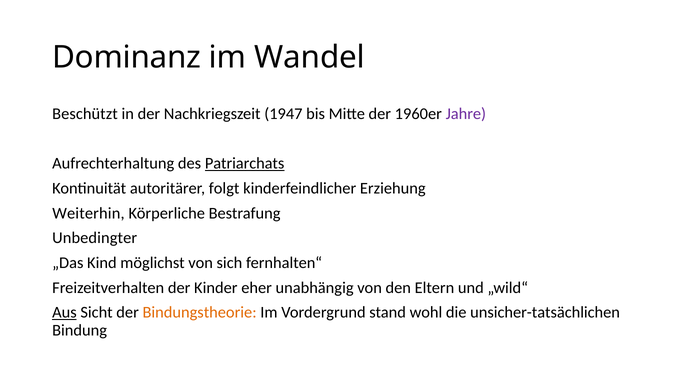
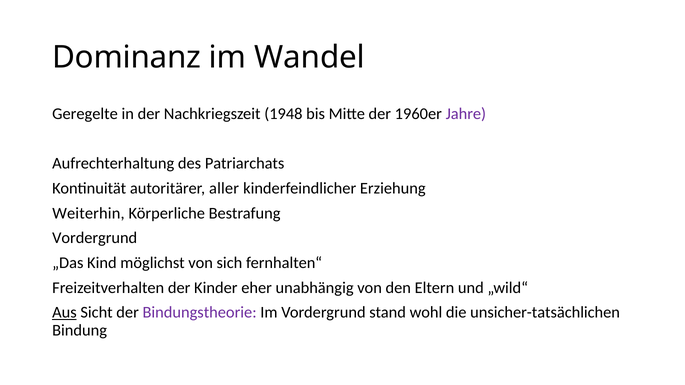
Beschützt: Beschützt -> Geregelte (85, 114)
1947: 1947 -> 1948 (283, 114)
Patriarchats underline: present -> none (245, 164)
folgt: folgt -> aller (224, 188)
Unbedingter: Unbedingter -> Vordergrund (95, 238)
Bindungstheorie colour: orange -> purple (200, 313)
